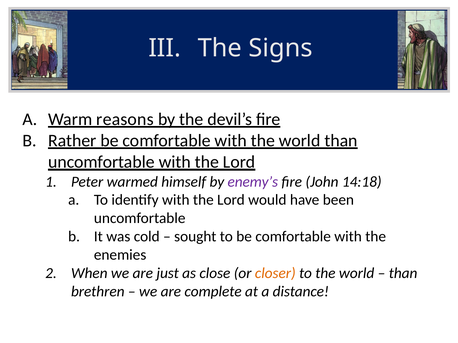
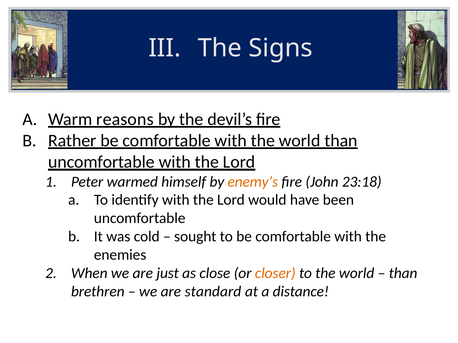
enemy’s colour: purple -> orange (253, 182)
14:18: 14:18 -> 23:18 (362, 182)
complete: complete -> standard (213, 292)
